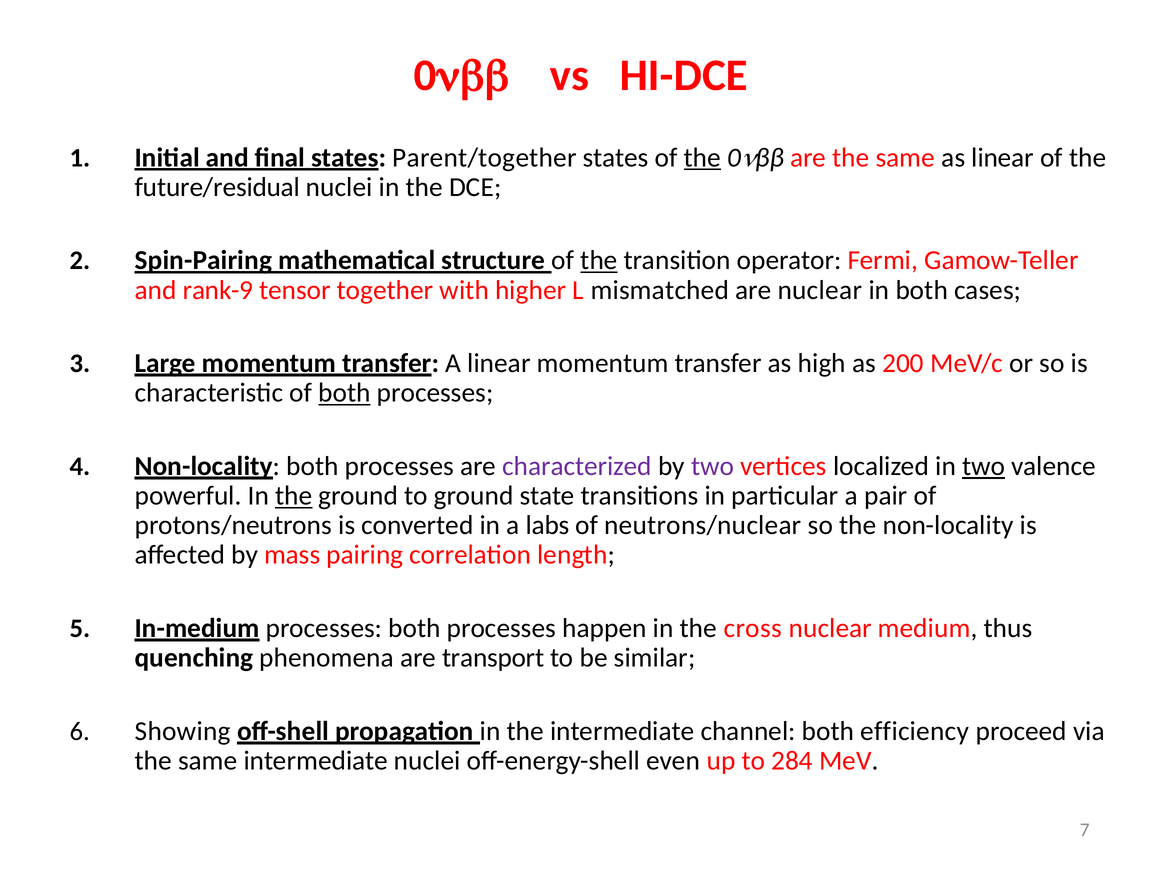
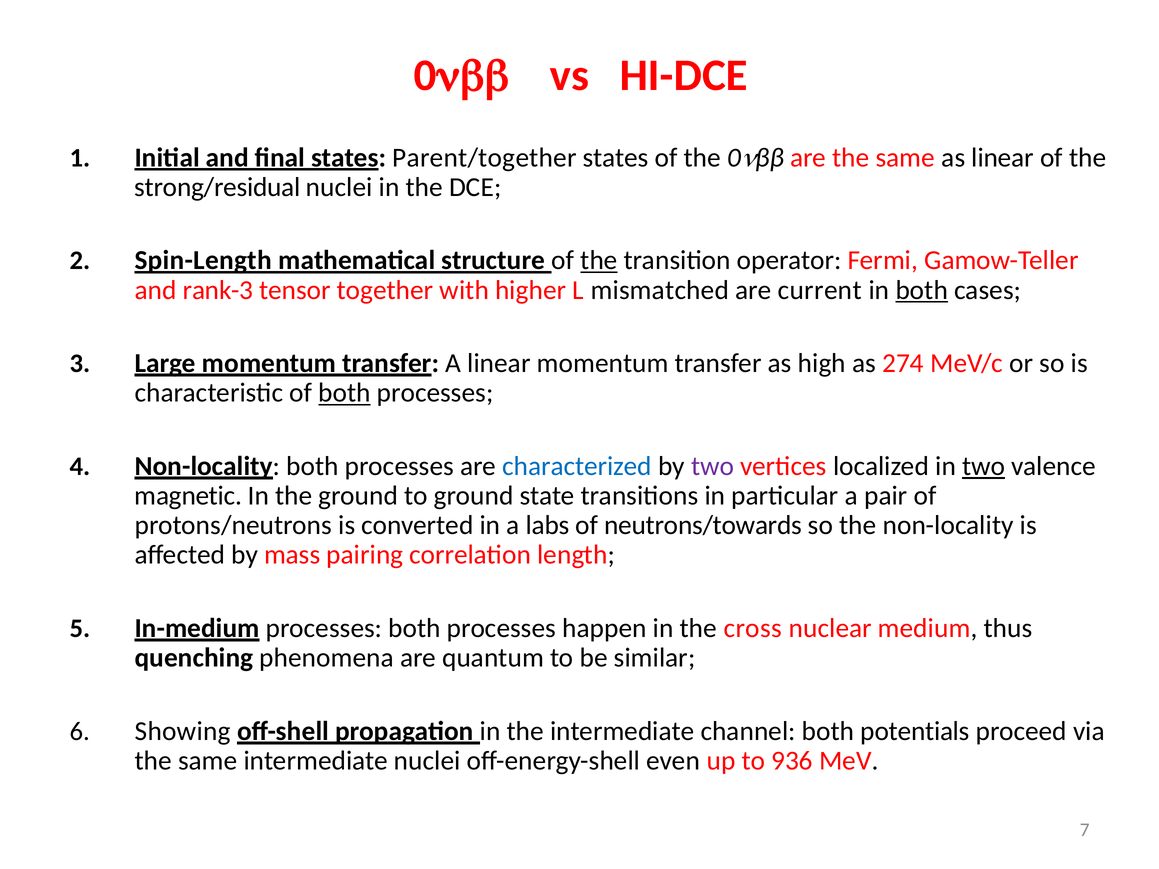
the underline: present -> none (702, 158)
future/residual: future/residual -> strong/residual (217, 187)
Spin-Pairing: Spin-Pairing -> Spin-Length (203, 261)
rank-9: rank-9 -> rank-3 (218, 290)
are nuclear: nuclear -> current (820, 290)
both underline: none -> present (922, 290)
200: 200 -> 274 (903, 363)
characterized colour: purple -> blue (577, 466)
powerful: powerful -> magnetic (188, 496)
the underline: present -> none (294, 496)
neutrons/nuclear: neutrons/nuclear -> neutrons/towards (703, 526)
transport: transport -> quantum (493, 658)
efficiency: efficiency -> potentials (915, 731)
284: 284 -> 936 (792, 761)
